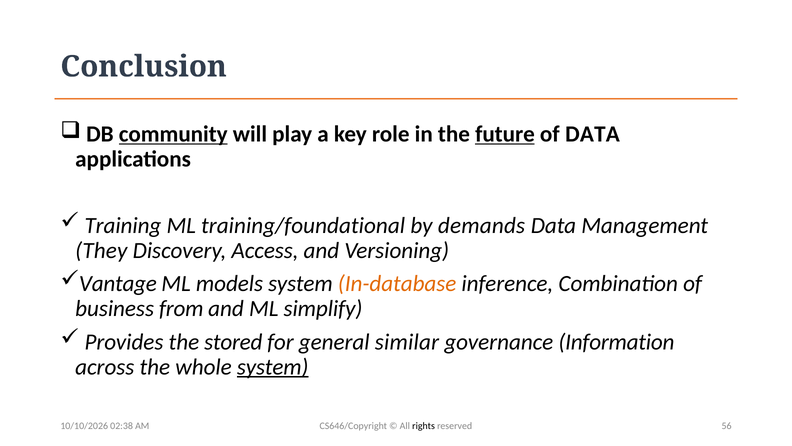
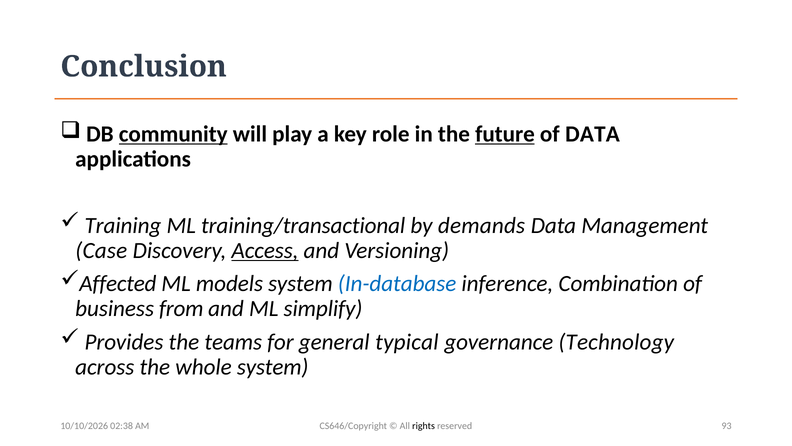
training/foundational: training/foundational -> training/transactional (303, 225)
They: They -> Case (101, 250)
Access underline: none -> present (265, 250)
Vantage: Vantage -> Affected (118, 283)
In-database colour: orange -> blue (397, 283)
stored: stored -> teams (233, 342)
similar: similar -> typical (407, 342)
Information: Information -> Technology (616, 342)
system underline: present -> none (273, 367)
56: 56 -> 93 (727, 425)
